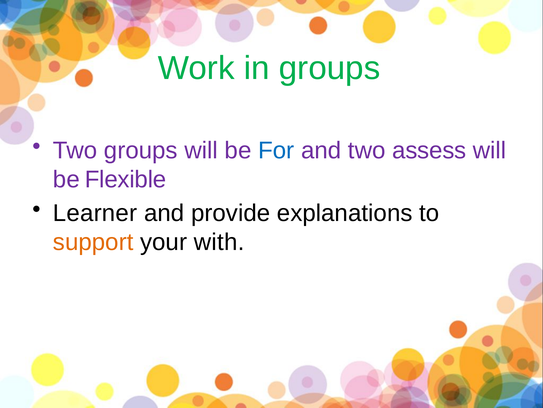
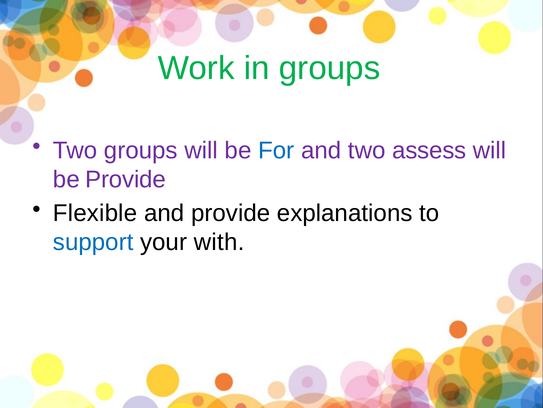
be Flexible: Flexible -> Provide (125, 179)
Learner: Learner -> Flexible (95, 213)
support colour: orange -> blue (93, 242)
